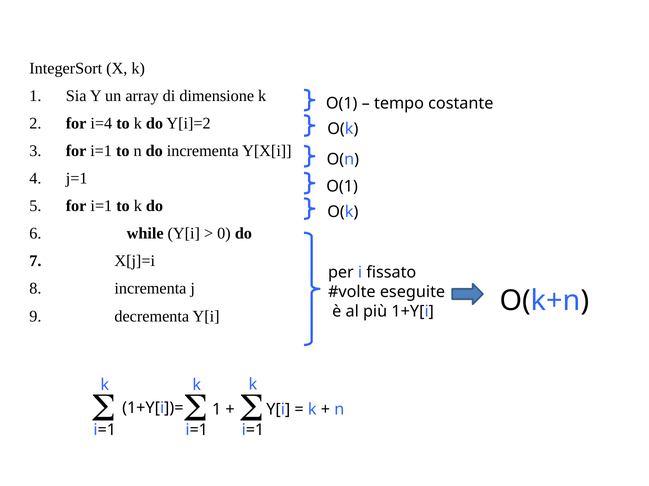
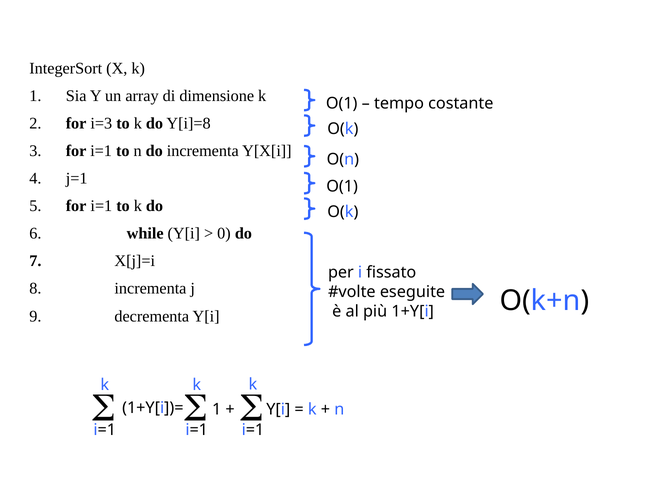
i=4: i=4 -> i=3 (101, 124)
Y[i]=2: Y[i]=2 -> Y[i]=8 (189, 124)
